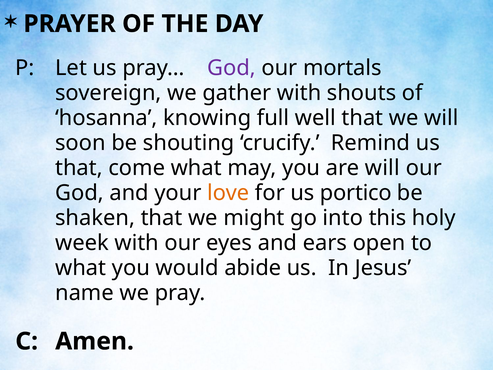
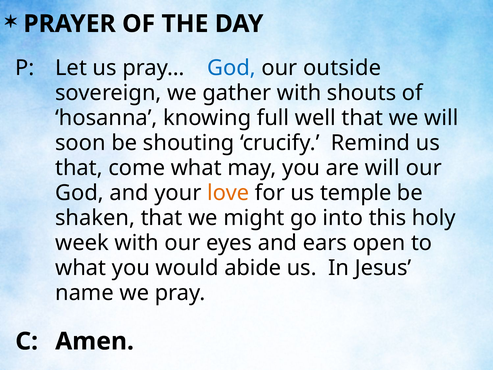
God colour: purple -> blue (232, 68)
mortals: mortals -> outside (342, 68)
portico: portico -> temple (356, 193)
